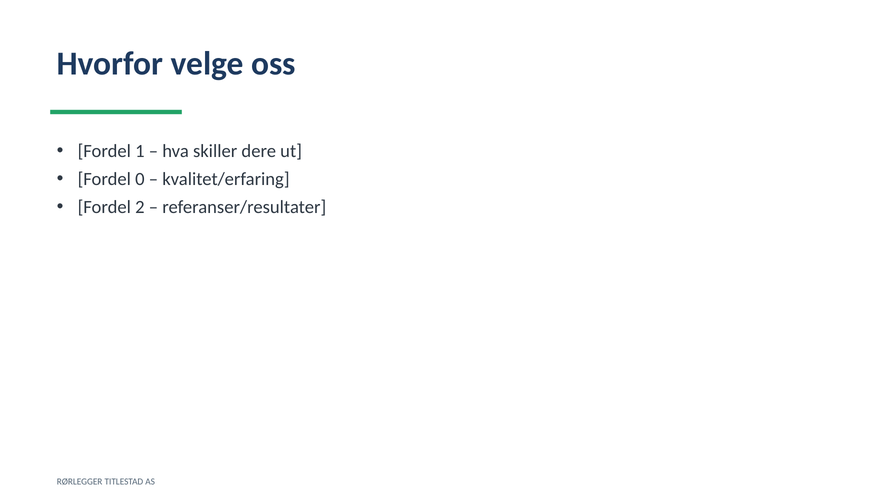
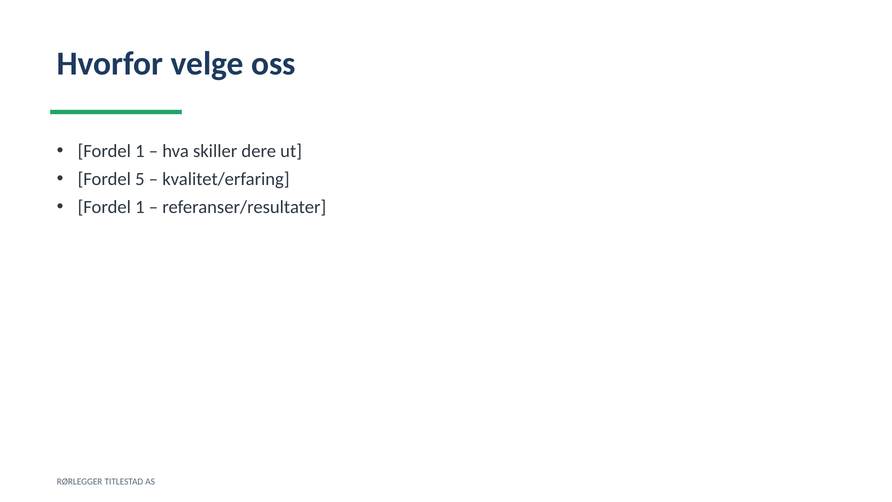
0: 0 -> 5 (140, 179)
2: 2 -> 1 (140, 207)
